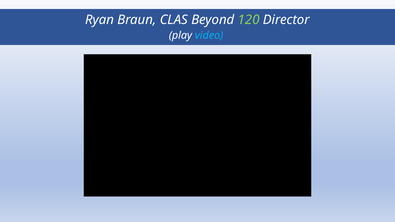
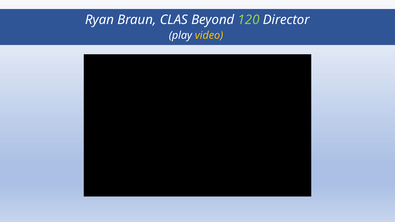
video colour: light blue -> yellow (209, 35)
